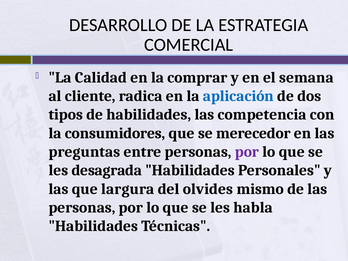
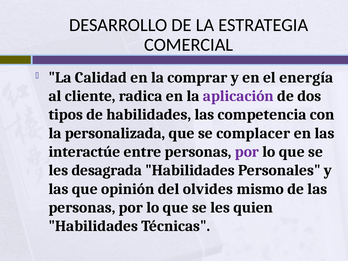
semana: semana -> energía (306, 77)
aplicación colour: blue -> purple (238, 96)
consumidores: consumidores -> personalizada (115, 133)
merecedor: merecedor -> complacer (253, 133)
preguntas: preguntas -> interactúe (84, 152)
largura: largura -> opinión (128, 189)
habla: habla -> quien (253, 207)
